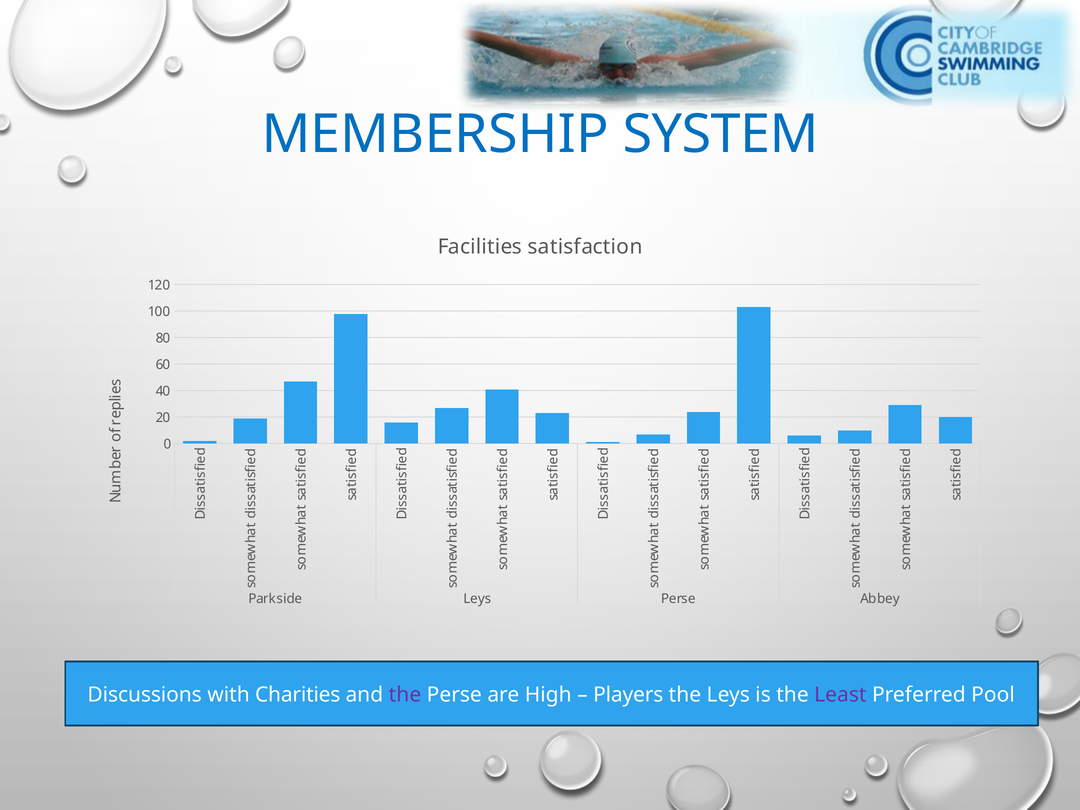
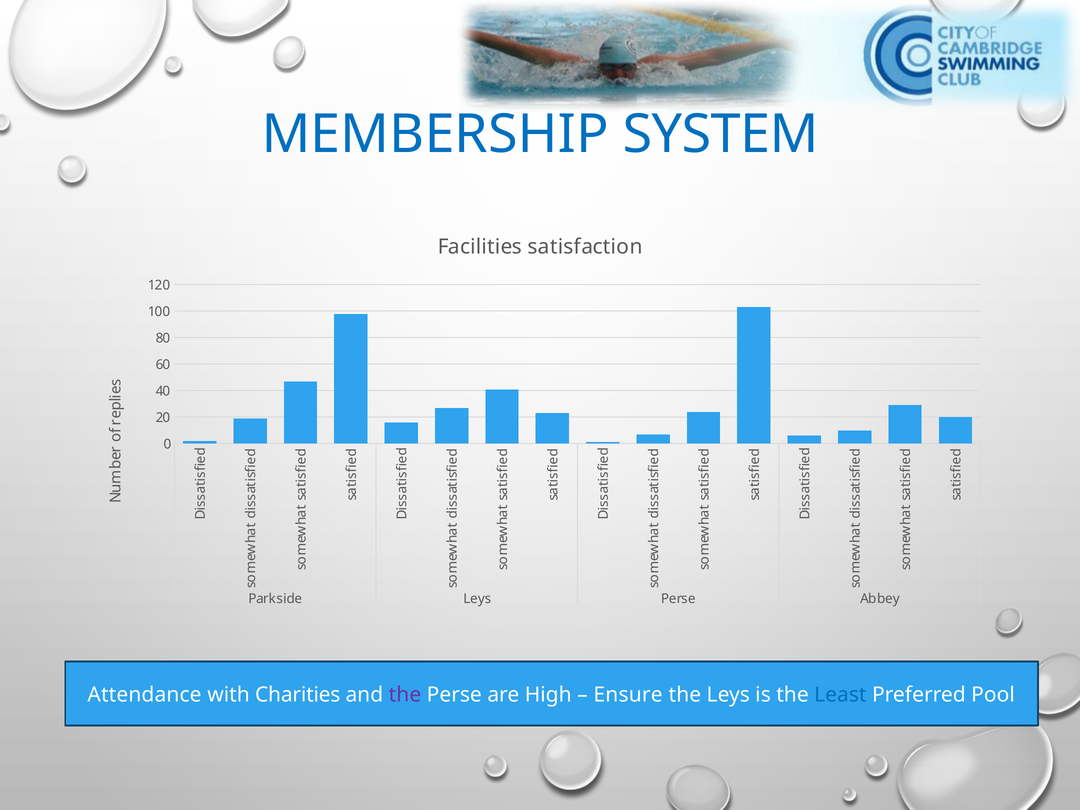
Discussions: Discussions -> Attendance (145, 695)
Players: Players -> Ensure (628, 695)
Least colour: purple -> blue (840, 695)
